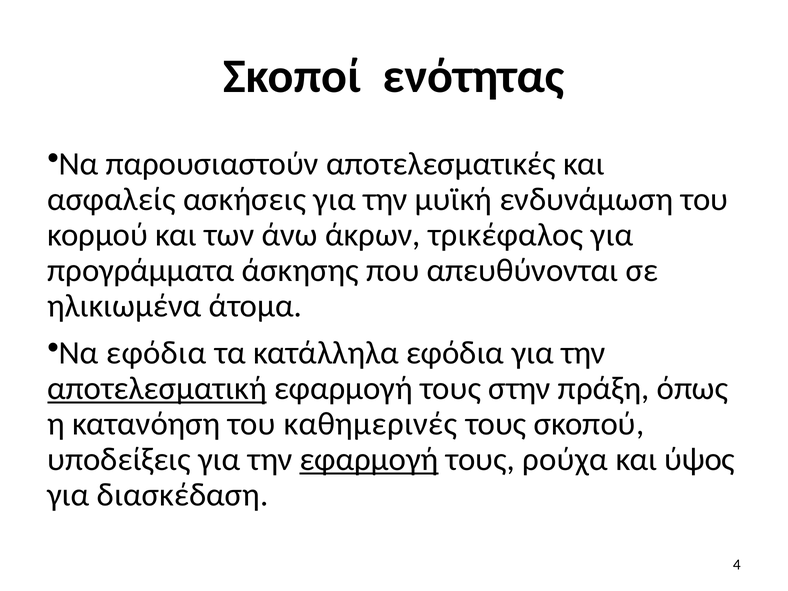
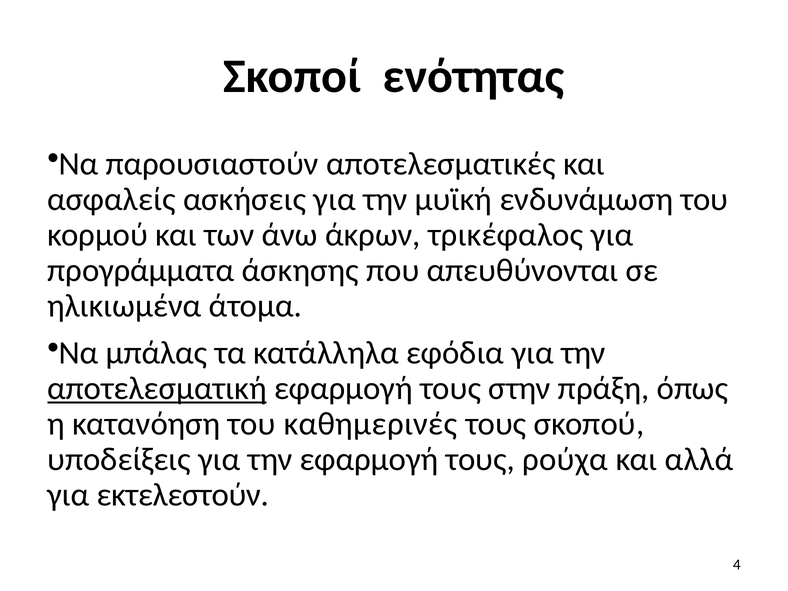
Να εφόδια: εφόδια -> μπάλας (157, 353)
εφαρμογή underline: present -> none (369, 459)
ύψος: ύψος -> αλλά (699, 459)
διασκέδαση: διασκέδαση -> εκτελεστούν (183, 495)
